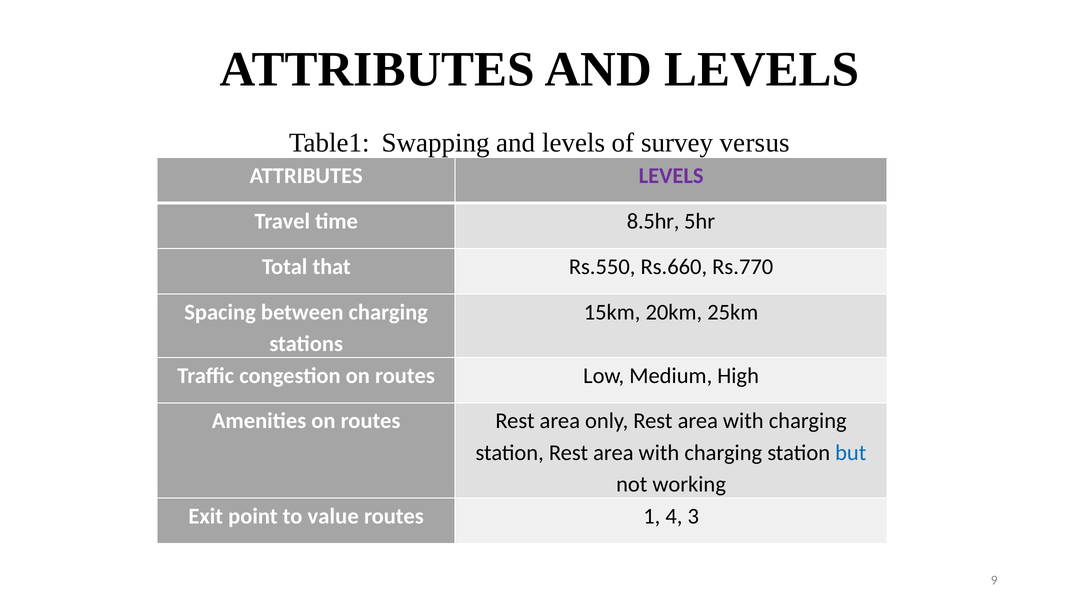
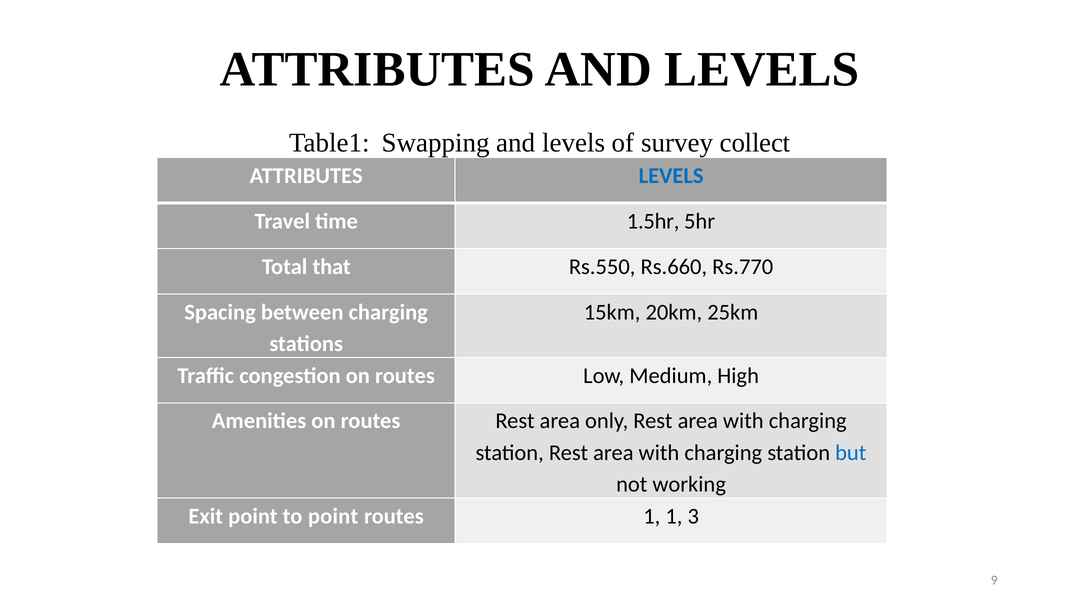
versus: versus -> collect (755, 143)
LEVELS colour: purple -> blue (671, 176)
8.5hr: 8.5hr -> 1.5hr (653, 221)
to value: value -> point (333, 516)
1 4: 4 -> 1 (674, 516)
